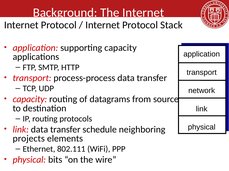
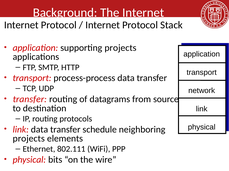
supporting capacity: capacity -> projects (121, 48)
capacity: capacity -> transfer (30, 100)
